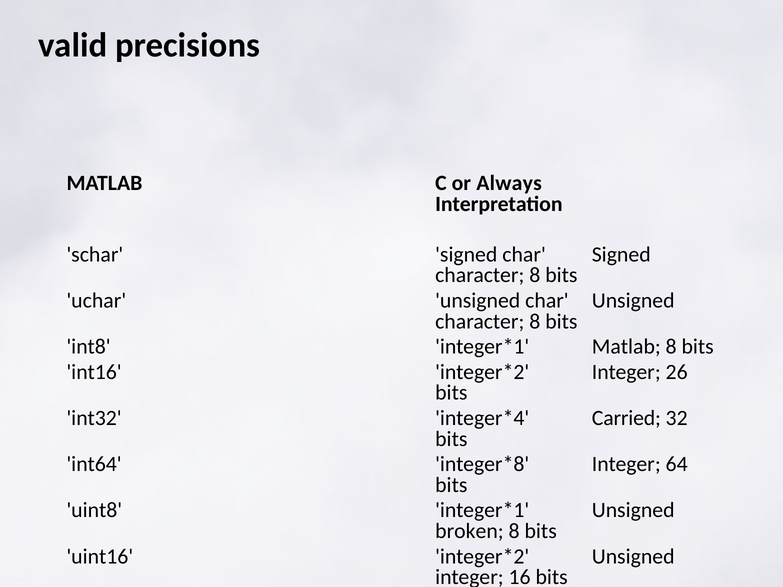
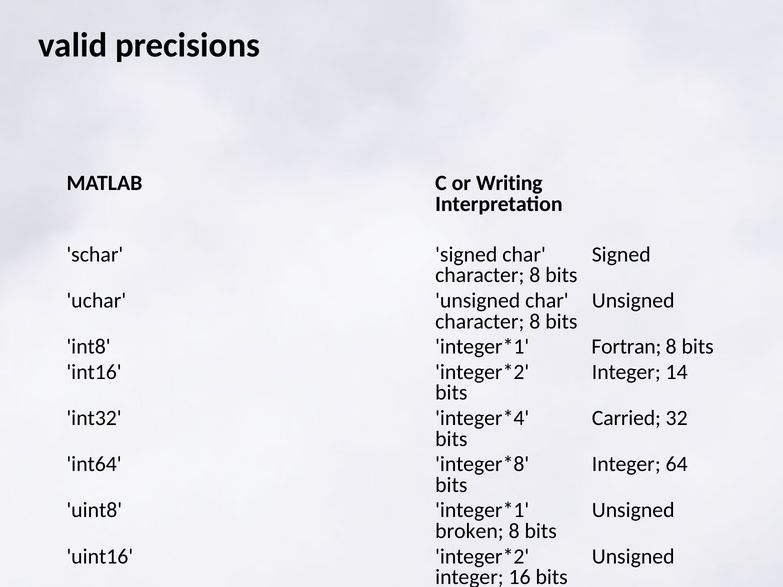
Always: Always -> Writing (509, 183)
Matlab: Matlab -> Fortran (626, 347)
26: 26 -> 14 (677, 372)
